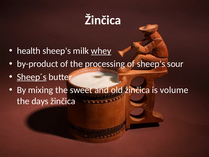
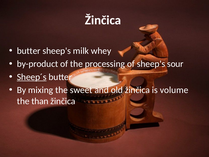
health: health -> butter (29, 51)
whey underline: present -> none (101, 51)
days: days -> than (40, 101)
